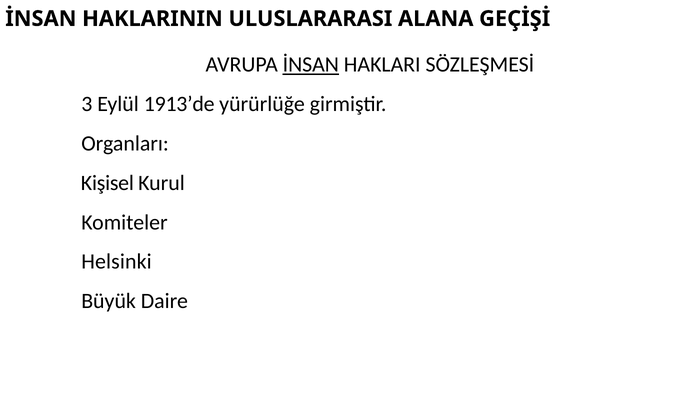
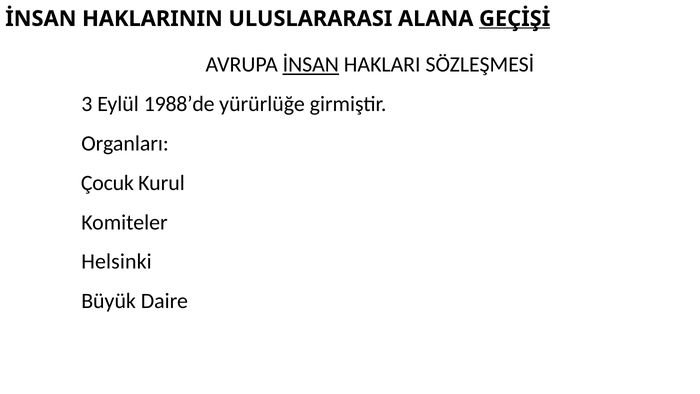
GEÇİŞİ underline: none -> present (515, 19)
1913’de: 1913’de -> 1988’de (179, 104)
Kişisel: Kişisel -> Çocuk (107, 183)
